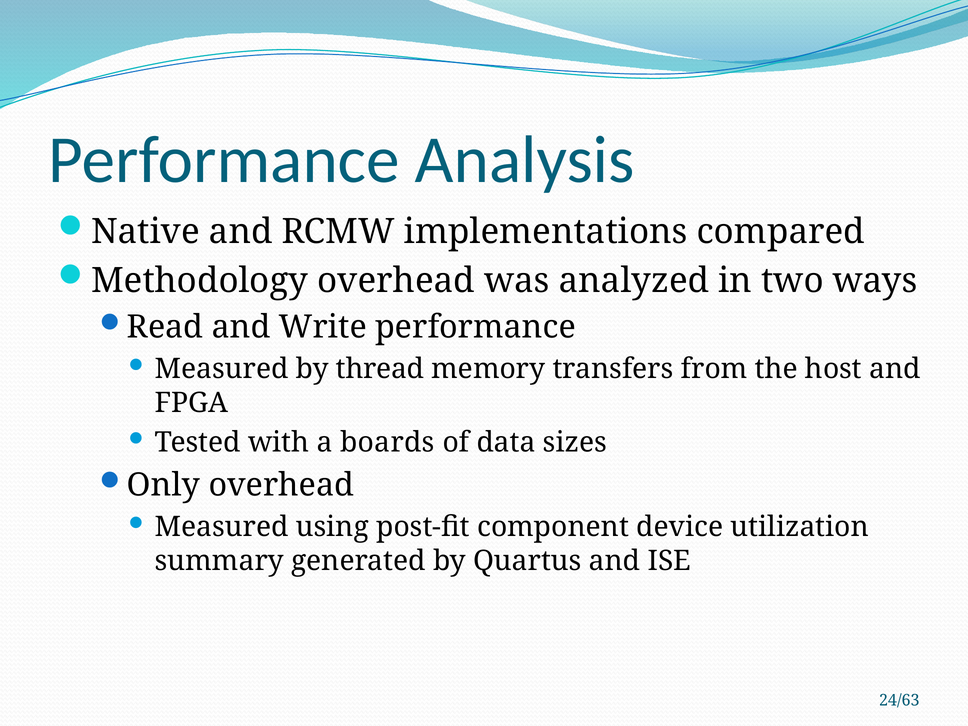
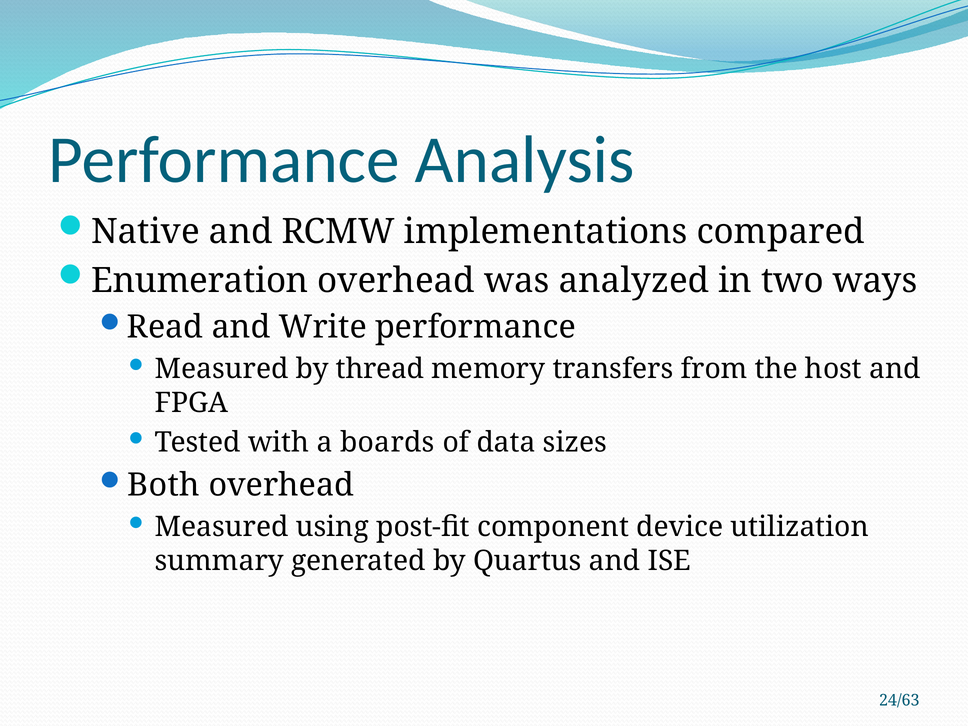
Methodology: Methodology -> Enumeration (200, 281)
Only: Only -> Both (163, 485)
